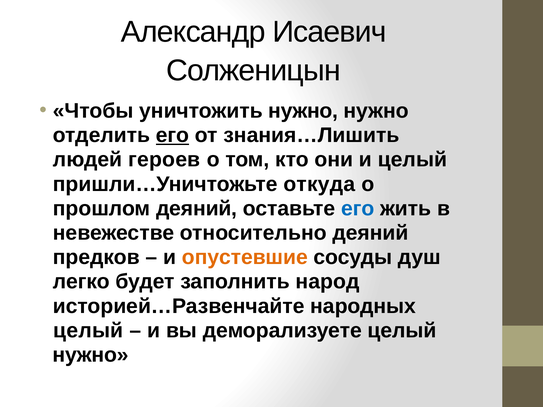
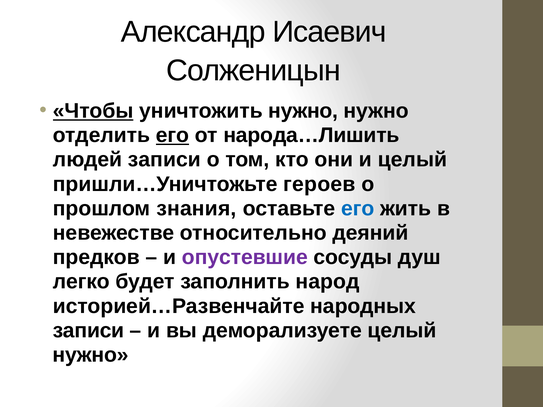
Чтобы underline: none -> present (93, 111)
знания…Лишить: знания…Лишить -> народа…Лишить (311, 135)
людей героев: героев -> записи (164, 160)
откуда: откуда -> героев (319, 184)
прошлом деяний: деяний -> знания (196, 209)
опустевшие colour: orange -> purple (245, 257)
целый: целый -> записи (88, 331)
